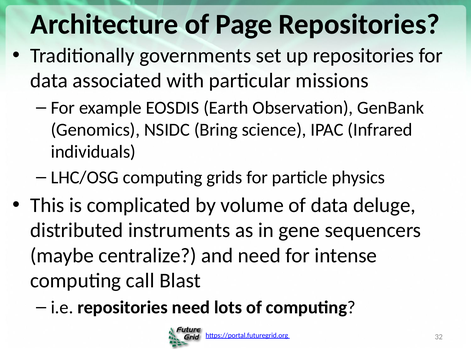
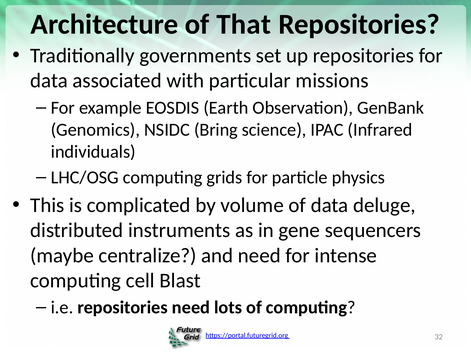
Page: Page -> That (244, 24)
call: call -> cell (140, 281)
